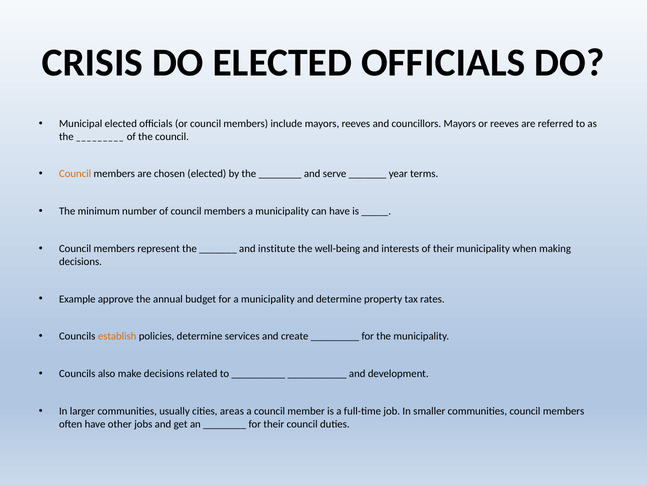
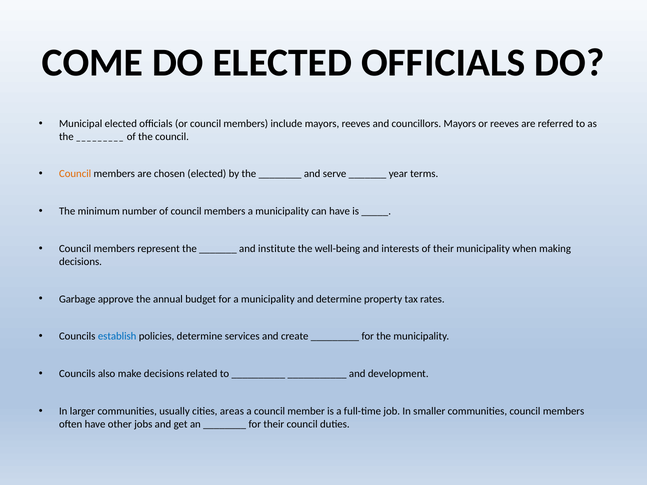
CRISIS: CRISIS -> COME (93, 63)
Example: Example -> Garbage (77, 299)
establish colour: orange -> blue (117, 337)
